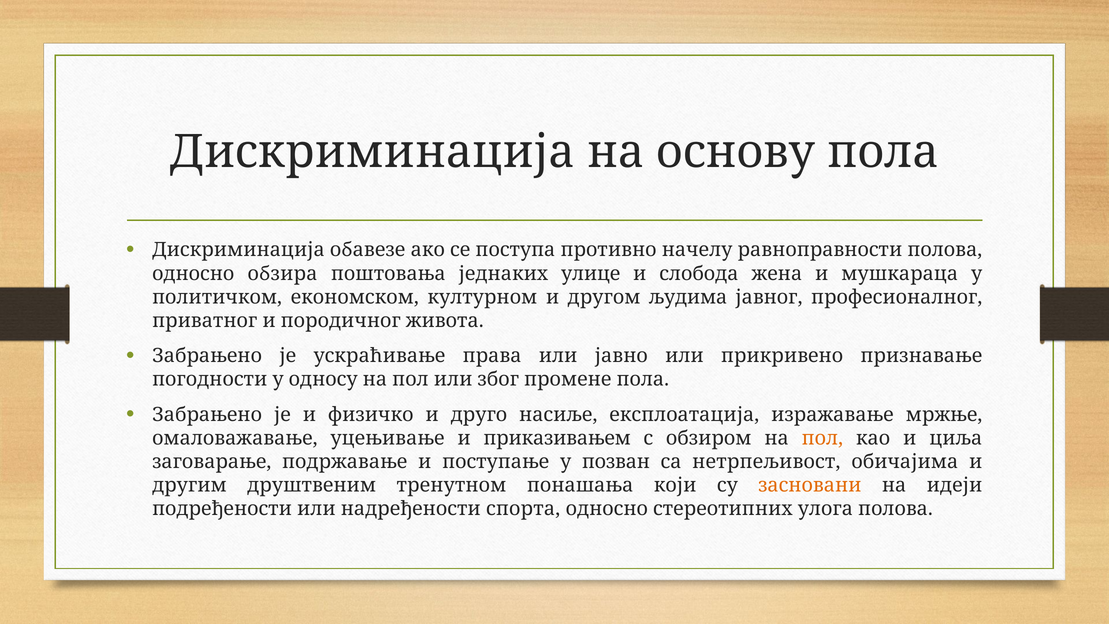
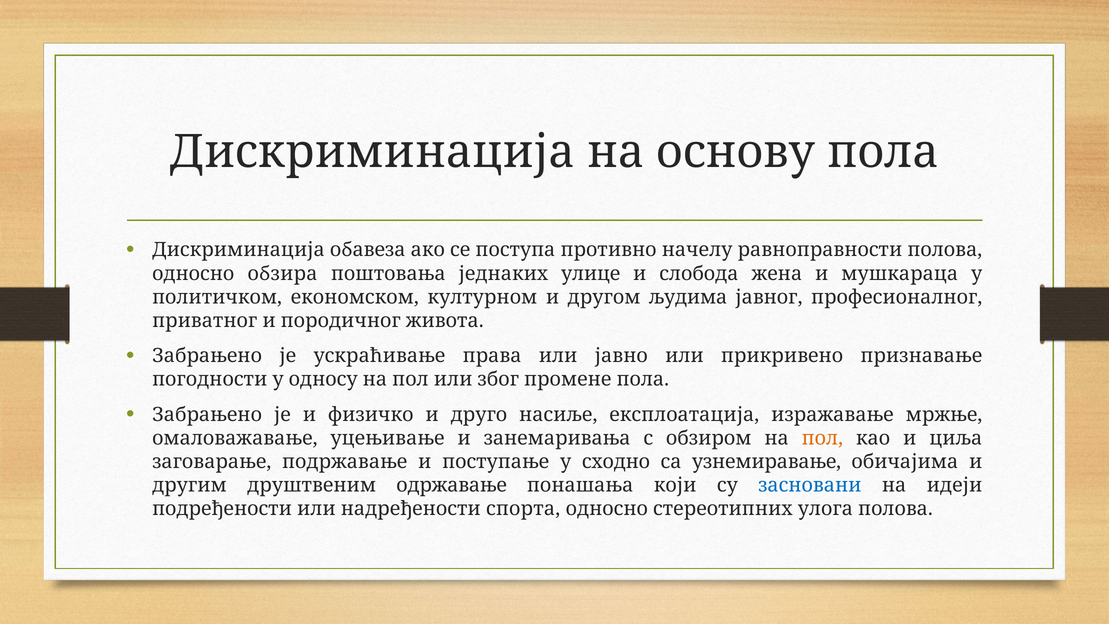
обавезе: обавезе -> обавеза (368, 250)
приказивањем: приказивањем -> занемаривања (557, 438)
позван: позван -> сходно (616, 462)
нетрпељивост: нетрпељивост -> узнемиравање (767, 462)
тренутном: тренутном -> одржавање (452, 485)
засновани colour: orange -> blue (810, 485)
